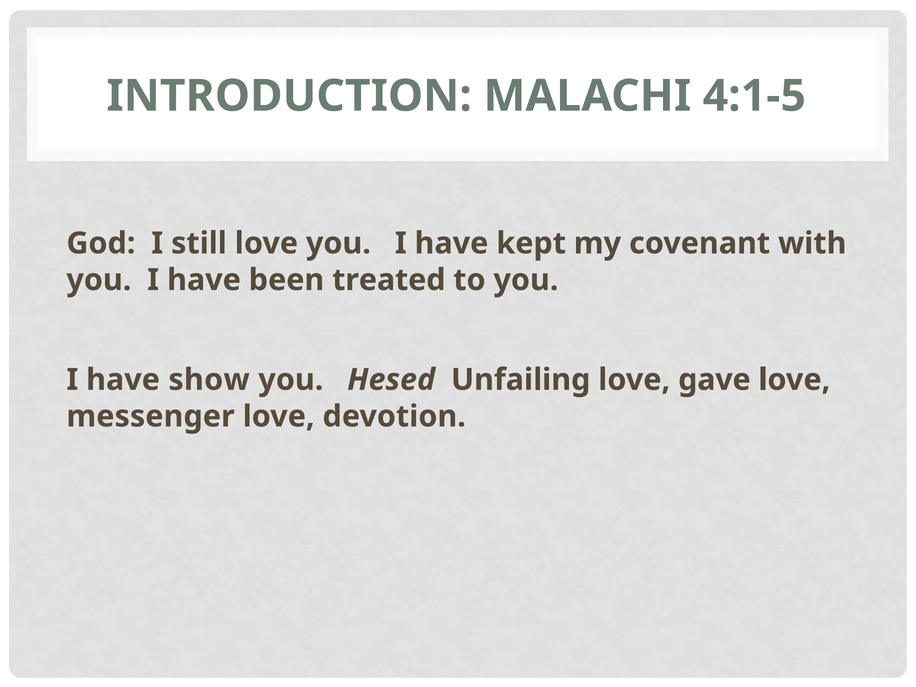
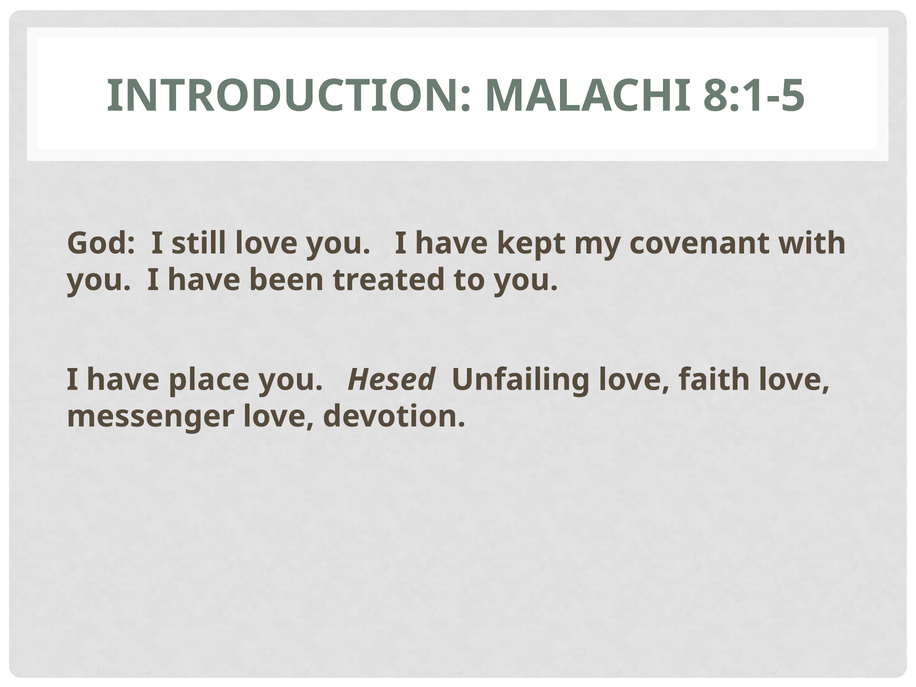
4:1-5: 4:1-5 -> 8:1-5 (754, 96)
show: show -> place (209, 380)
gave: gave -> faith (714, 380)
